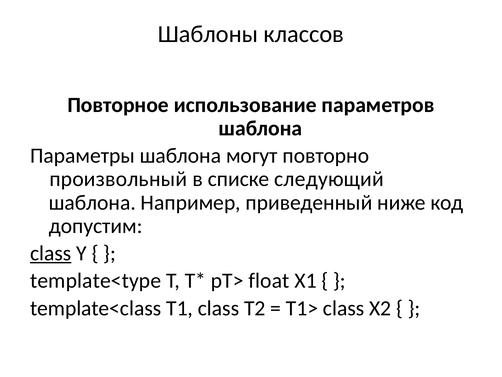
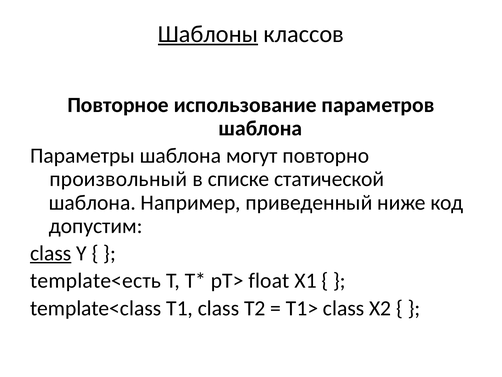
Шаблоны underline: none -> present (208, 34)
следующий: следующий -> статической (329, 179)
template<type: template<type -> template<есть (96, 280)
